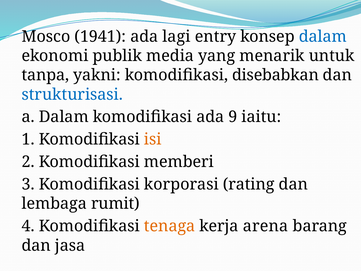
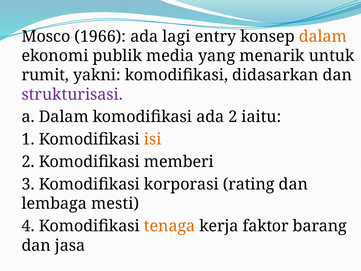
1941: 1941 -> 1966 (100, 37)
dalam colour: blue -> orange (323, 37)
tanpa: tanpa -> rumit (45, 75)
disebabkan: disebabkan -> didasarkan (275, 75)
strukturisasi colour: blue -> purple (72, 94)
ada 9: 9 -> 2 (233, 117)
rumit: rumit -> mesti (115, 204)
arena: arena -> faktor (266, 226)
